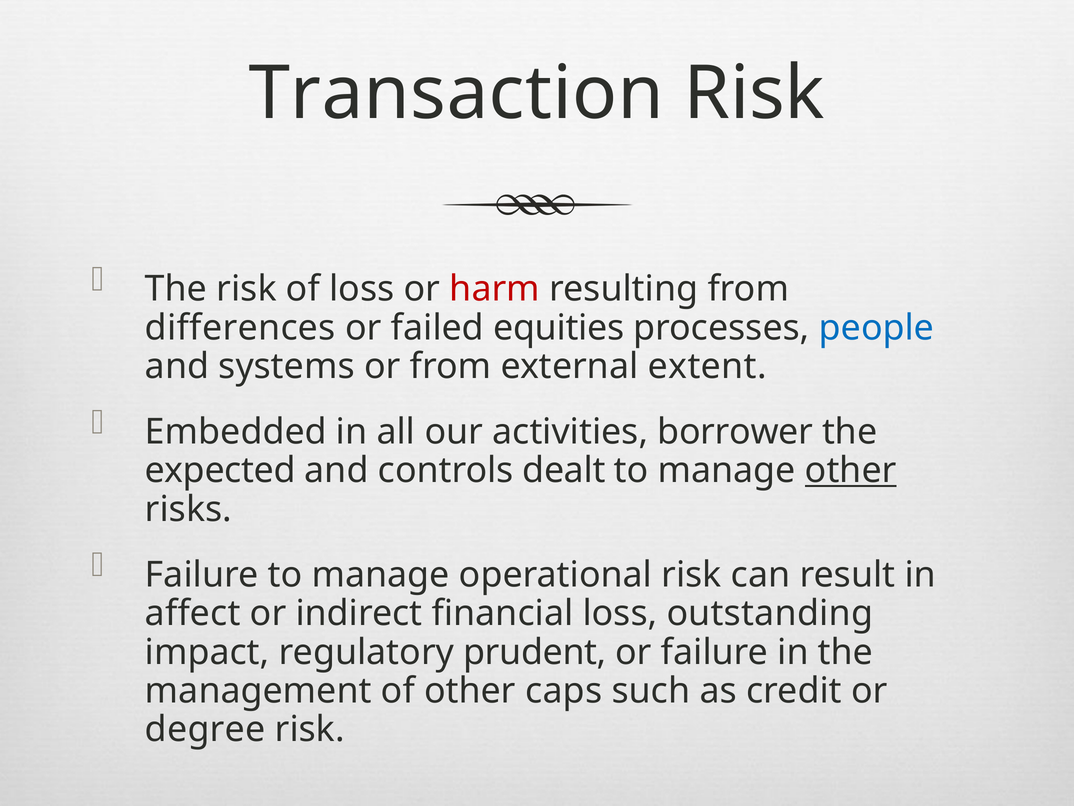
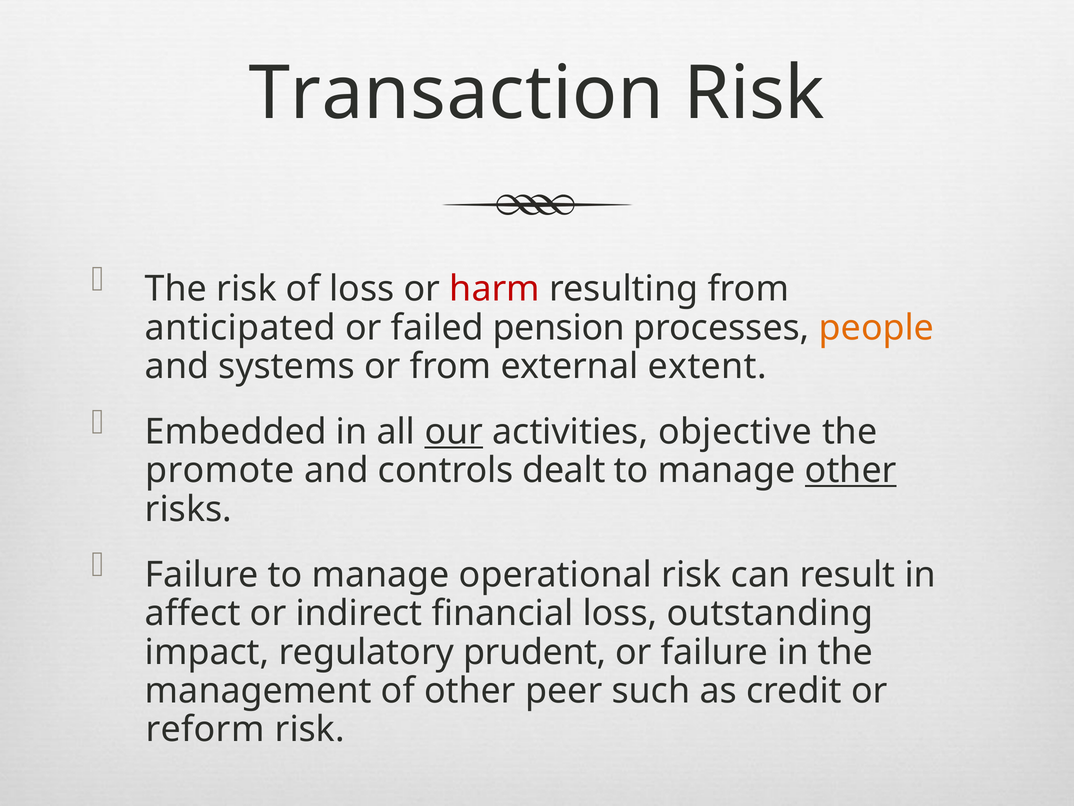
differences: differences -> anticipated (240, 328)
equities: equities -> pension (559, 328)
people colour: blue -> orange (876, 328)
our underline: none -> present (454, 432)
borrower: borrower -> objective (735, 432)
expected: expected -> promote (220, 470)
caps: caps -> peer (564, 690)
degree: degree -> reform (205, 729)
